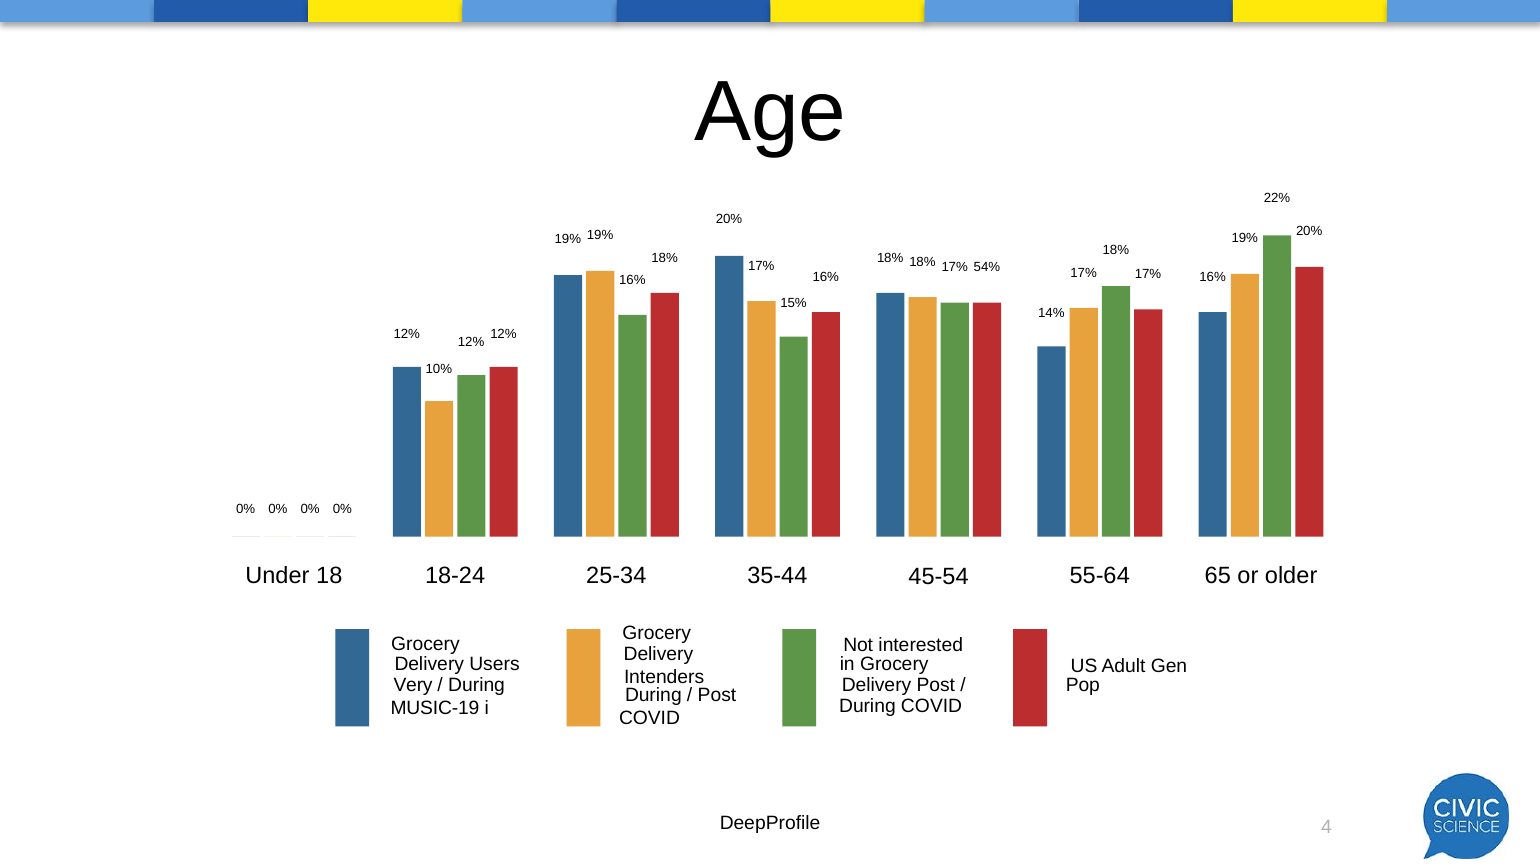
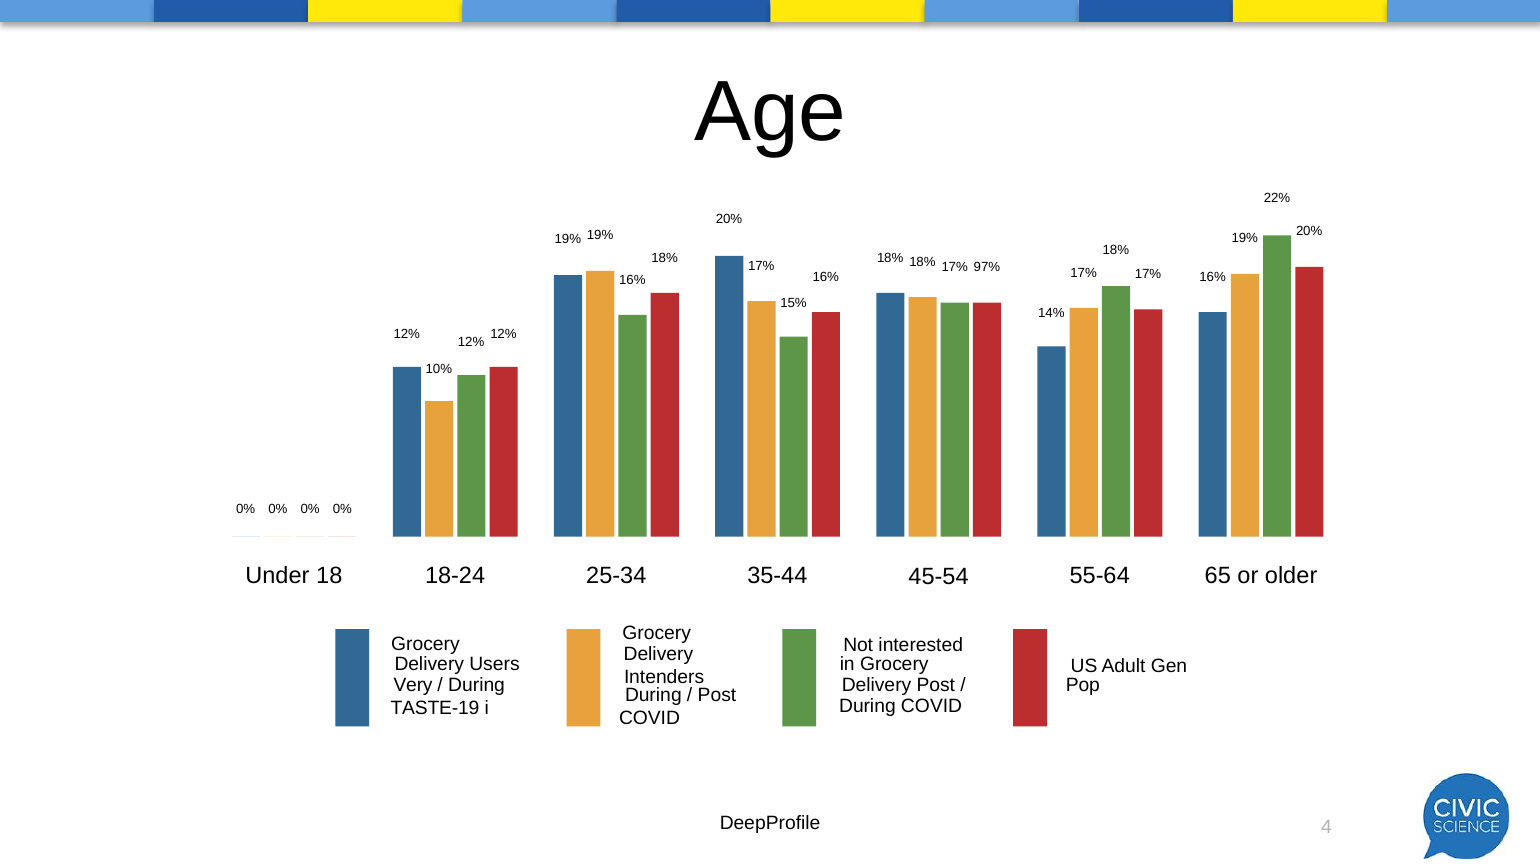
54%: 54% -> 97% (987, 268)
MUSIC-19: MUSIC-19 -> TASTE-19 (435, 708)
